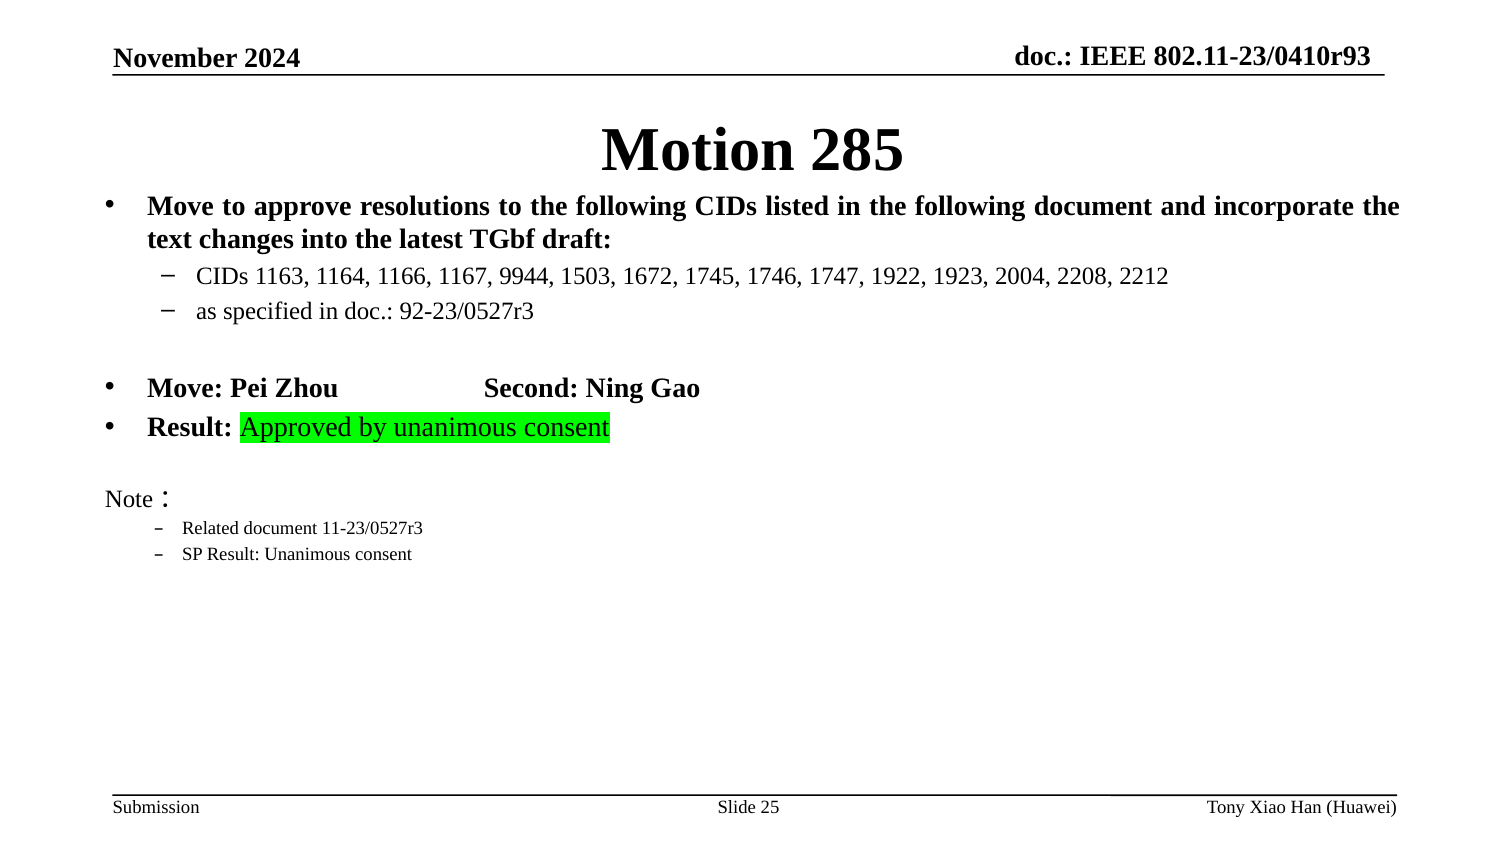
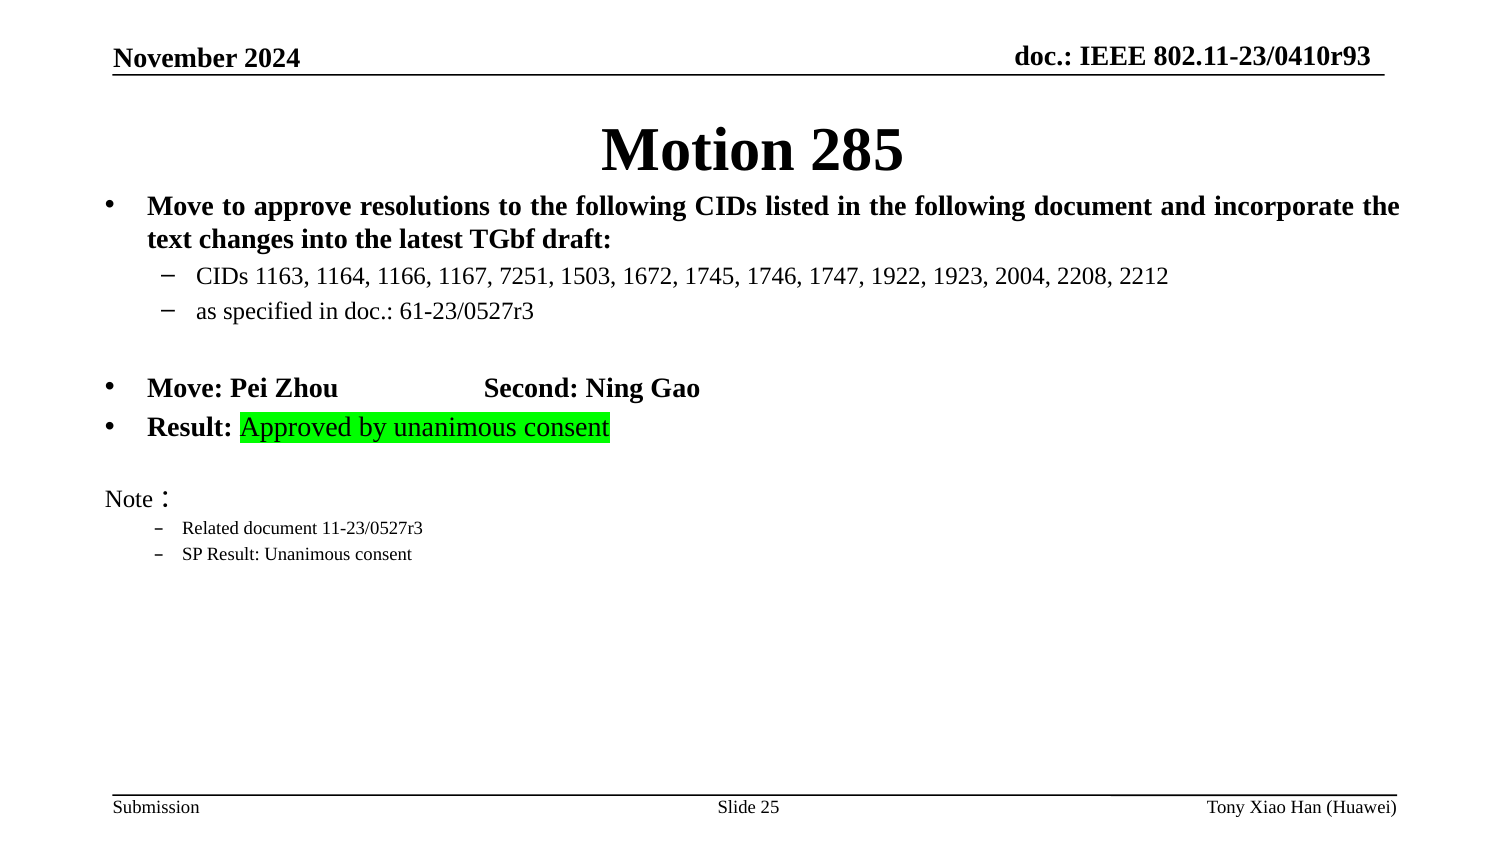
9944: 9944 -> 7251 (527, 276)
92-23/0527r3: 92-23/0527r3 -> 61-23/0527r3 (467, 311)
